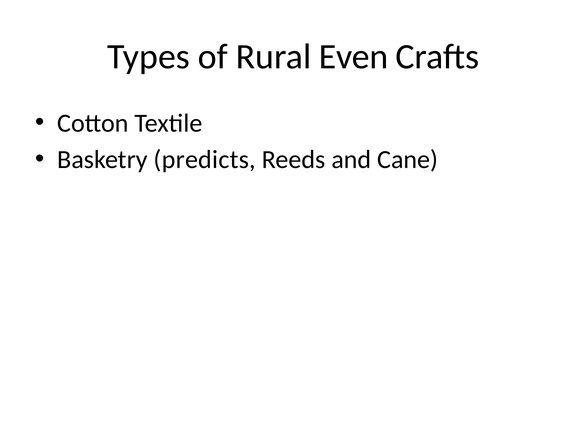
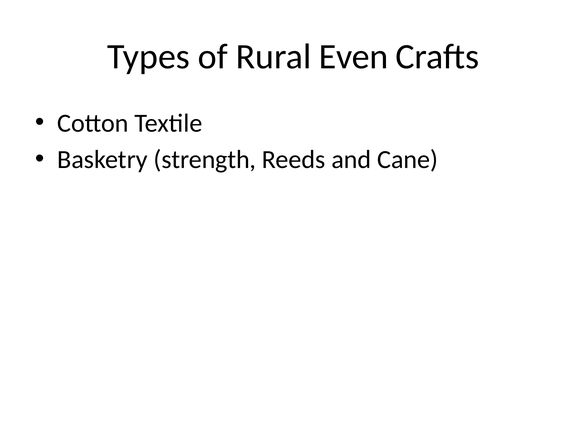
predicts: predicts -> strength (205, 160)
